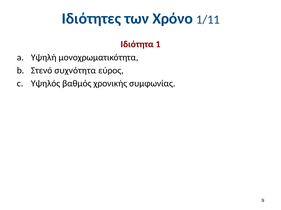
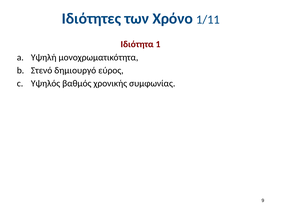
συχνότητα: συχνότητα -> δημιουργό (75, 71)
